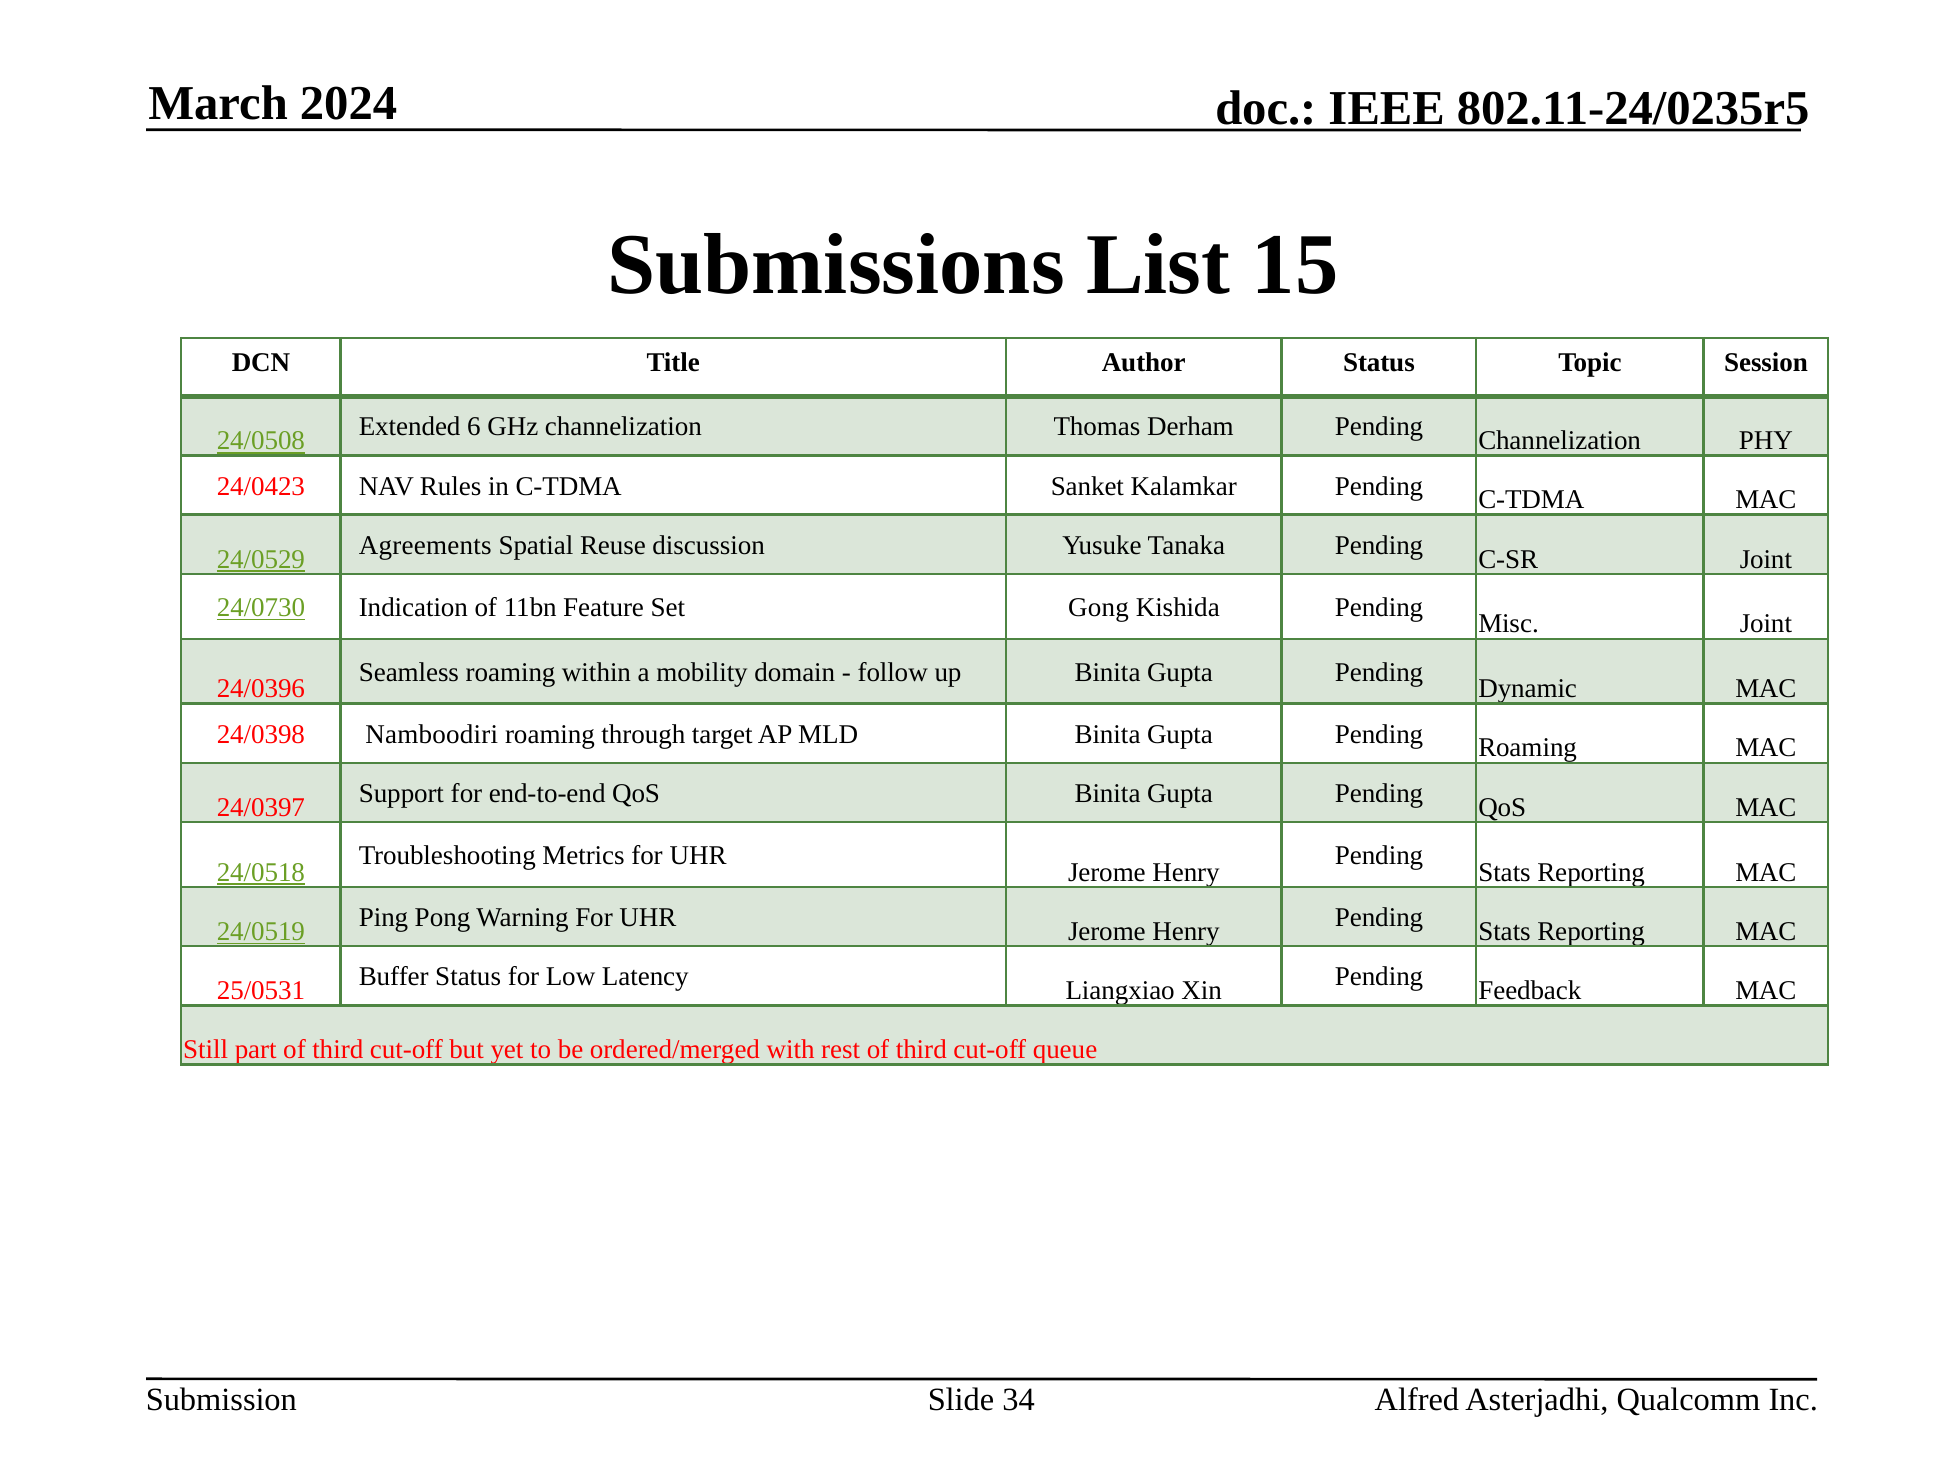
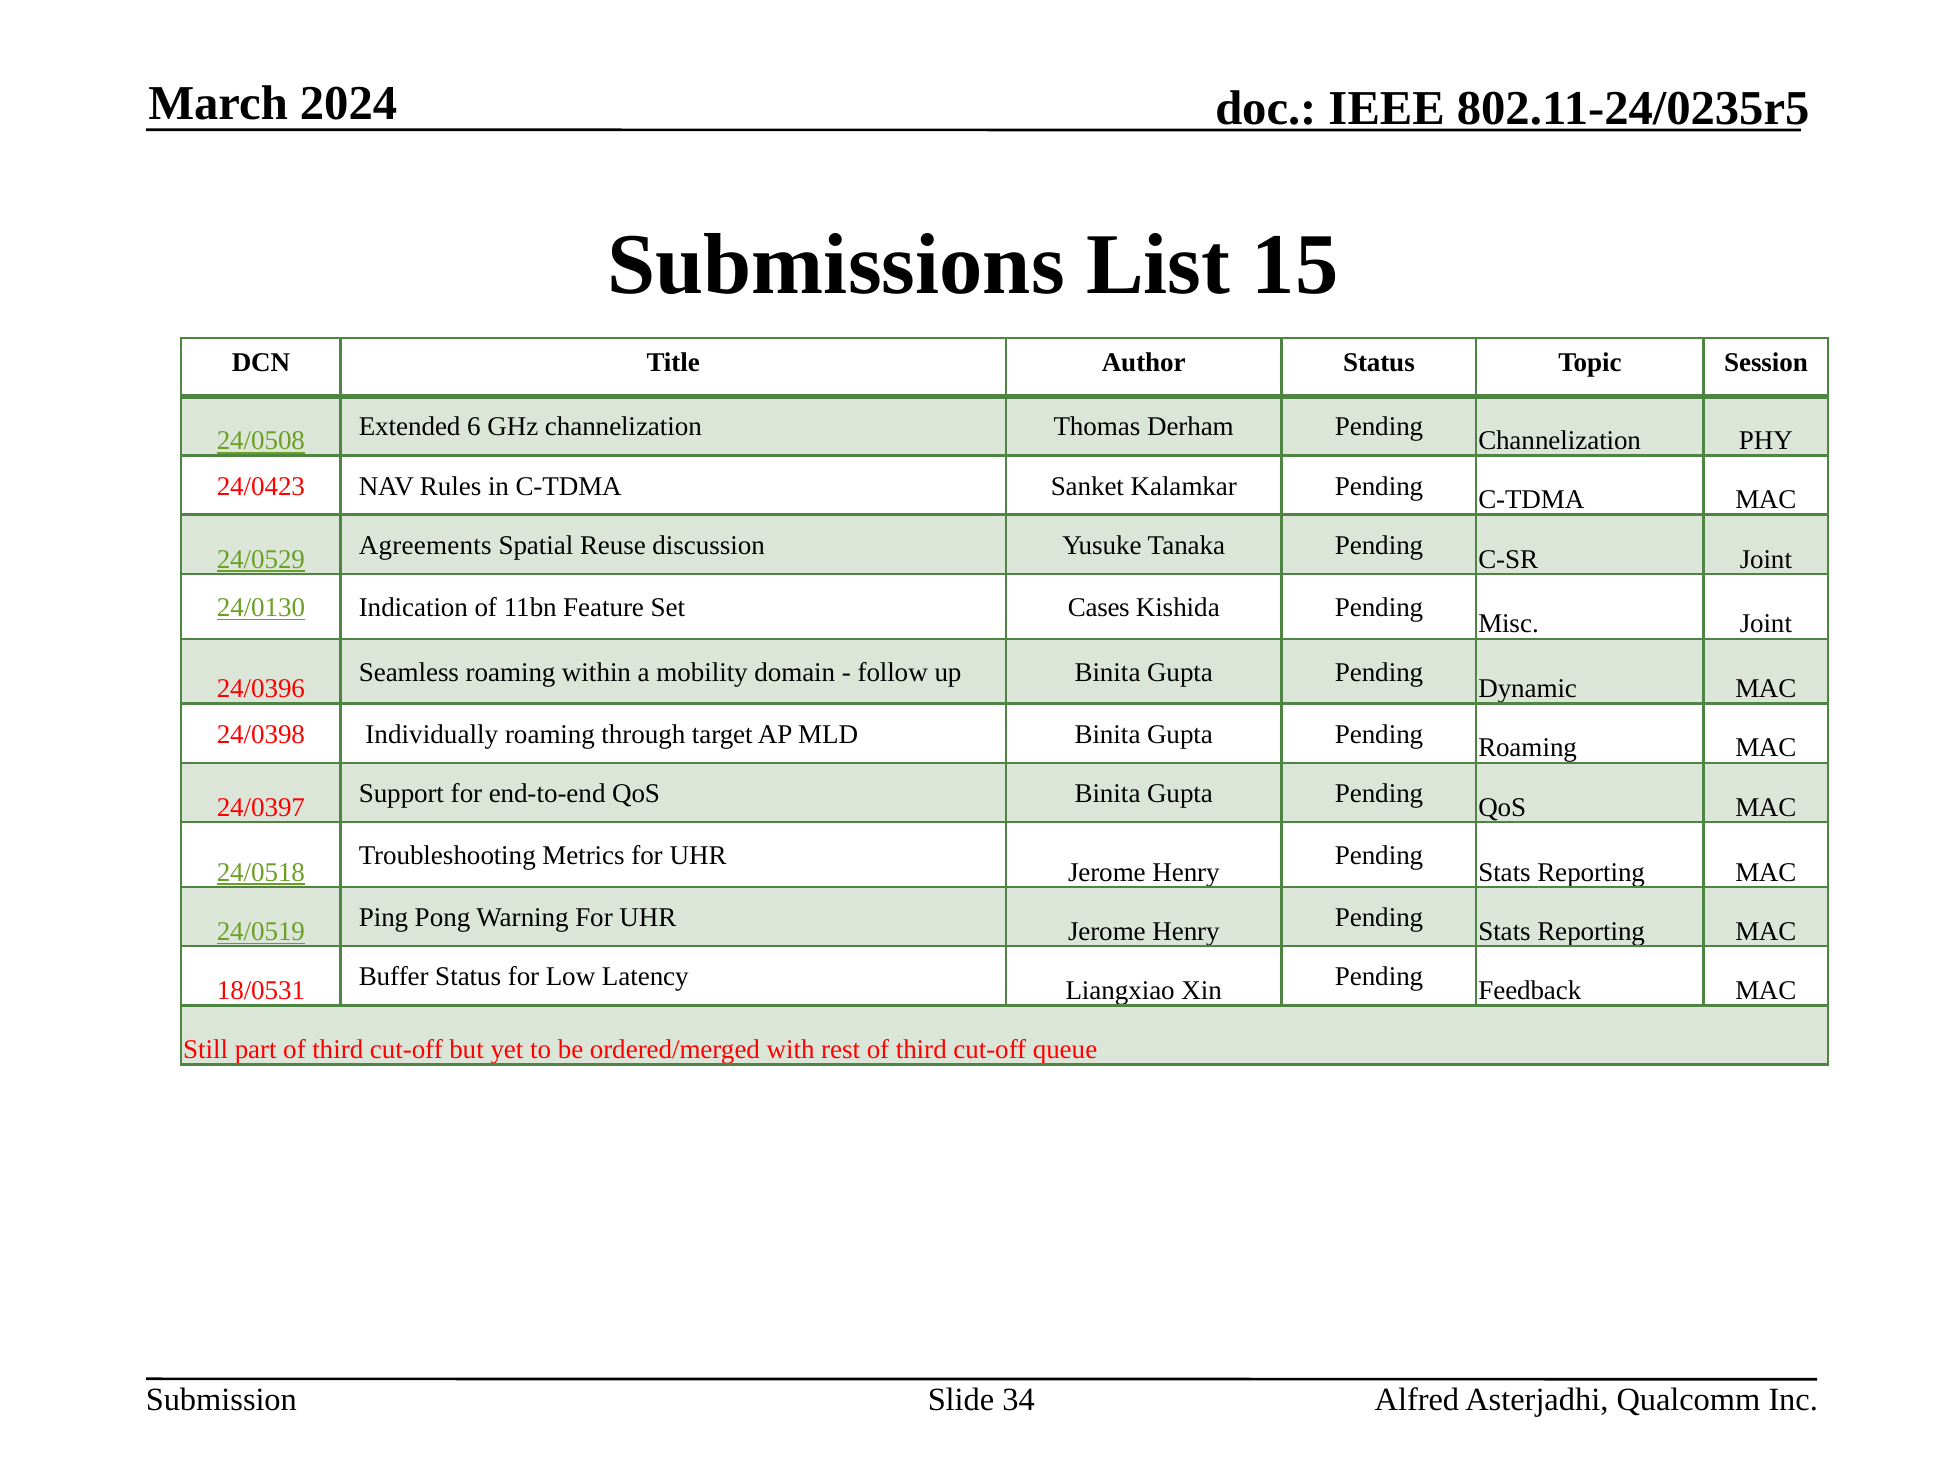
24/0730: 24/0730 -> 24/0130 (261, 608)
Gong: Gong -> Cases (1099, 608)
Namboodiri: Namboodiri -> Individually (432, 734)
25/0531: 25/0531 -> 18/0531 (261, 991)
